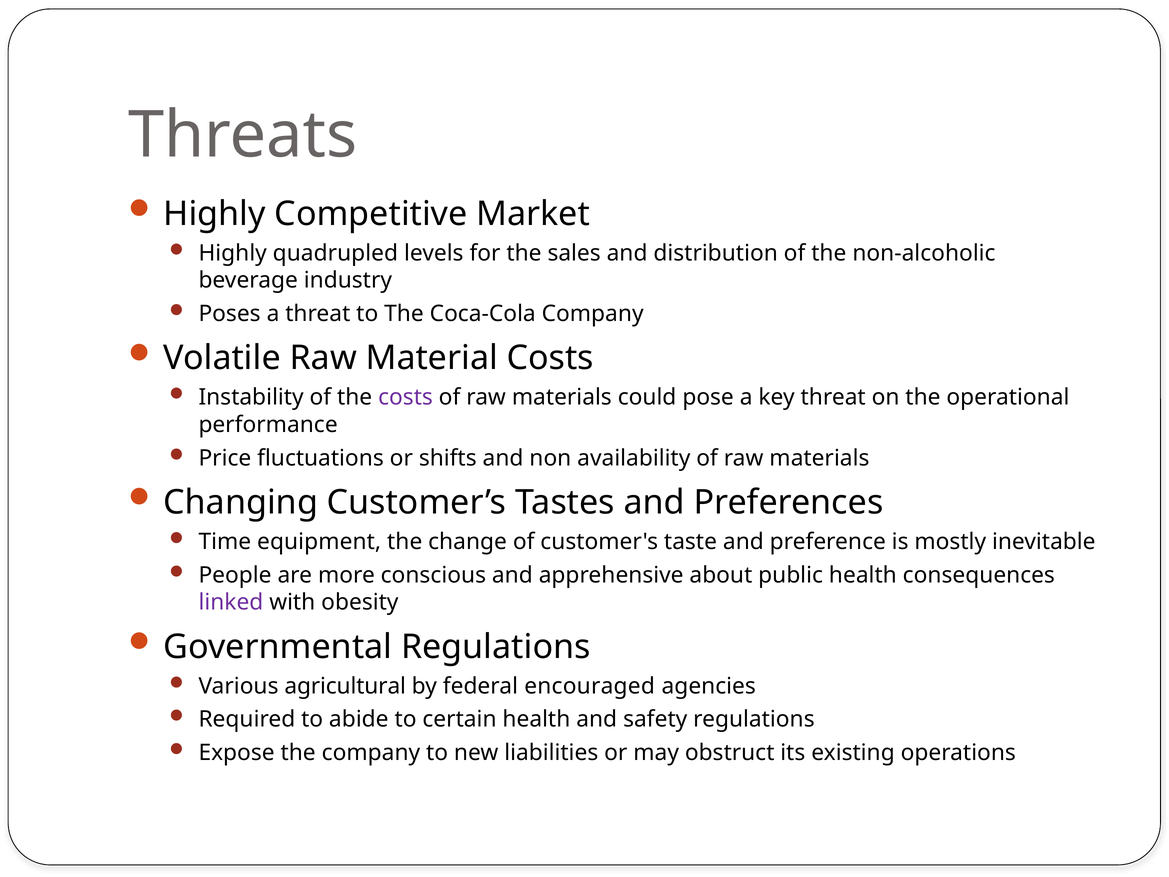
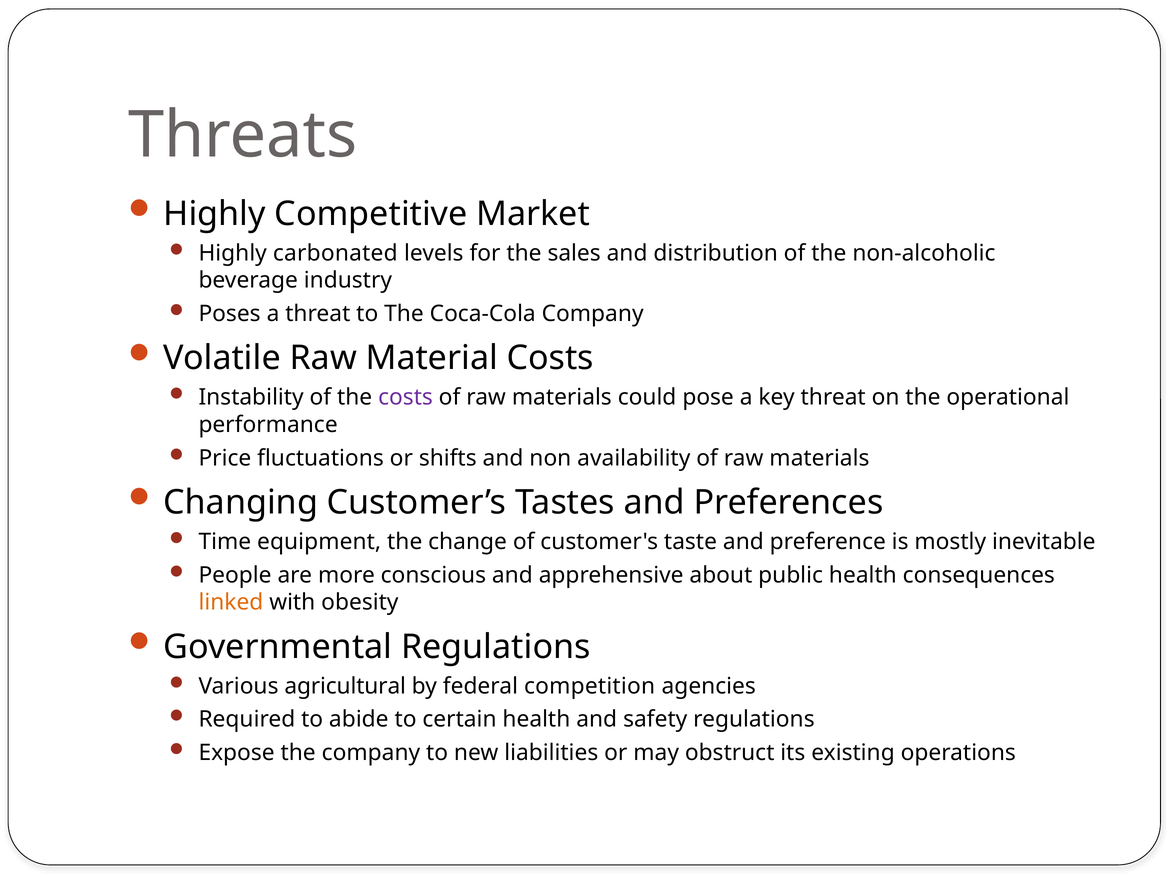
quadrupled: quadrupled -> carbonated (335, 253)
linked colour: purple -> orange (231, 602)
encouraged: encouraged -> competition (590, 686)
